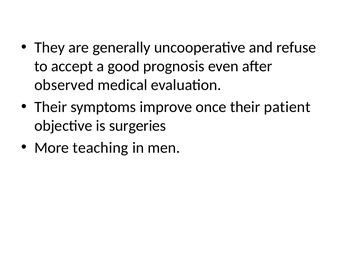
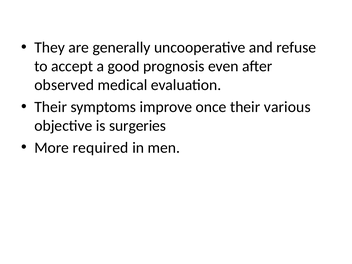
patient: patient -> various (287, 107)
teaching: teaching -> required (101, 148)
